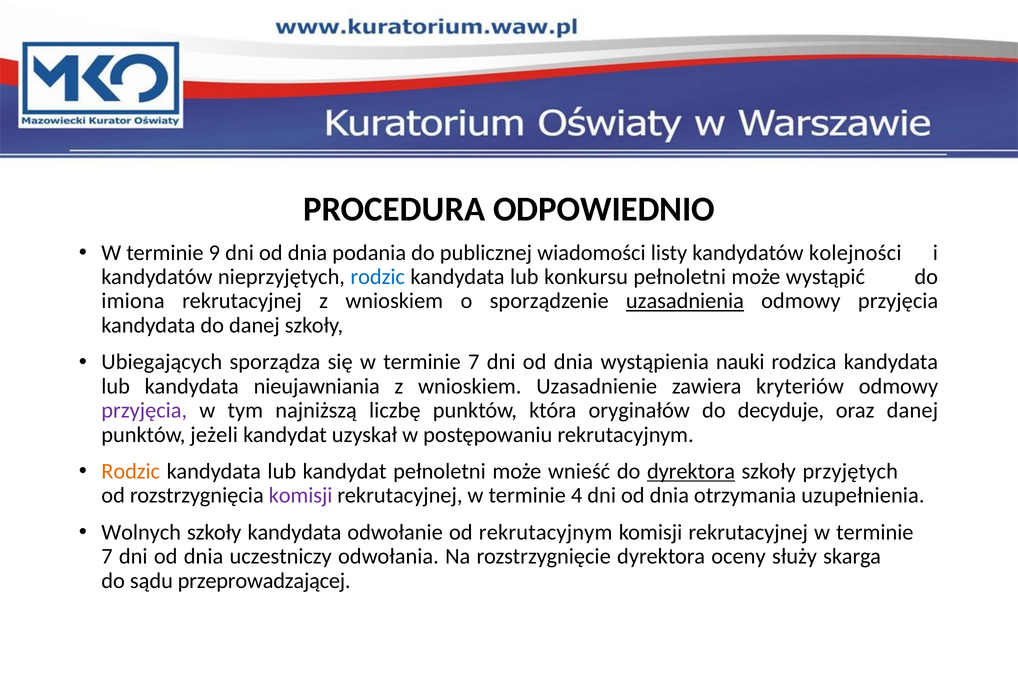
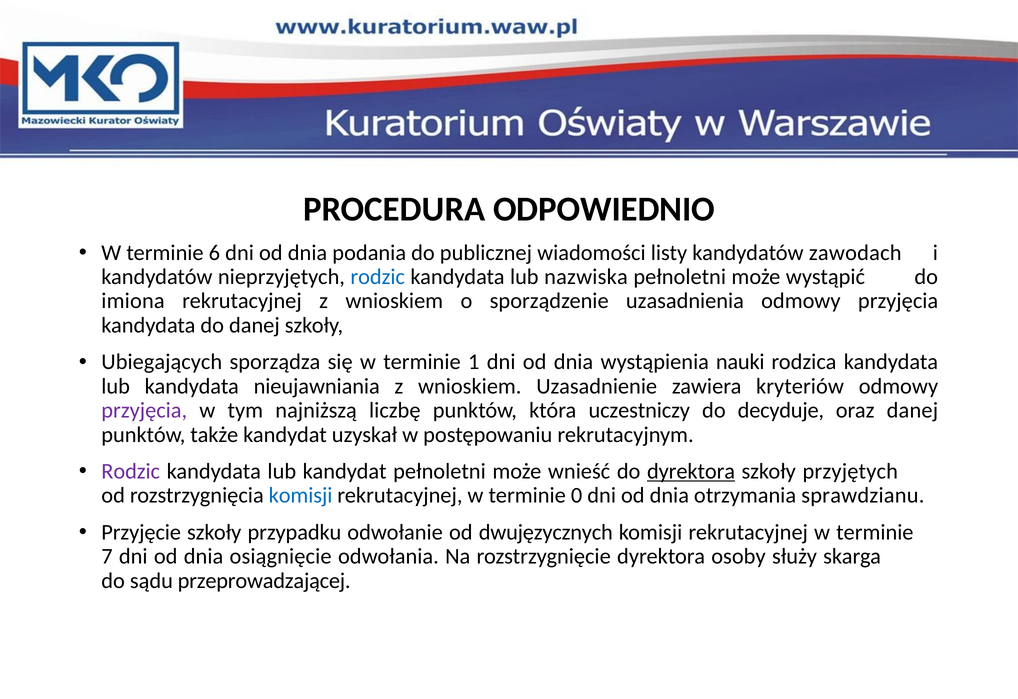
9: 9 -> 6 (214, 253)
kolejności: kolejności -> zawodach (855, 253)
konkursu: konkursu -> nazwiska (586, 277)
uzasadnienia underline: present -> none (685, 301)
się w terminie 7: 7 -> 1 (474, 362)
oryginałów: oryginałów -> uczestniczy (639, 410)
jeżeli: jeżeli -> także (214, 434)
Rodzic colour: orange -> purple (131, 471)
komisji colour: purple -> blue (301, 495)
4: 4 -> 0 (577, 495)
uzupełnienia: uzupełnienia -> sprawdzianu (863, 495)
Wolnych: Wolnych -> Przyjęcie (141, 532)
szkoły kandydata: kandydata -> przypadku (294, 532)
od rekrutacyjnym: rekrutacyjnym -> dwujęzycznych (546, 532)
uczestniczy: uczestniczy -> osiągnięcie (281, 556)
oceny: oceny -> osoby (738, 556)
